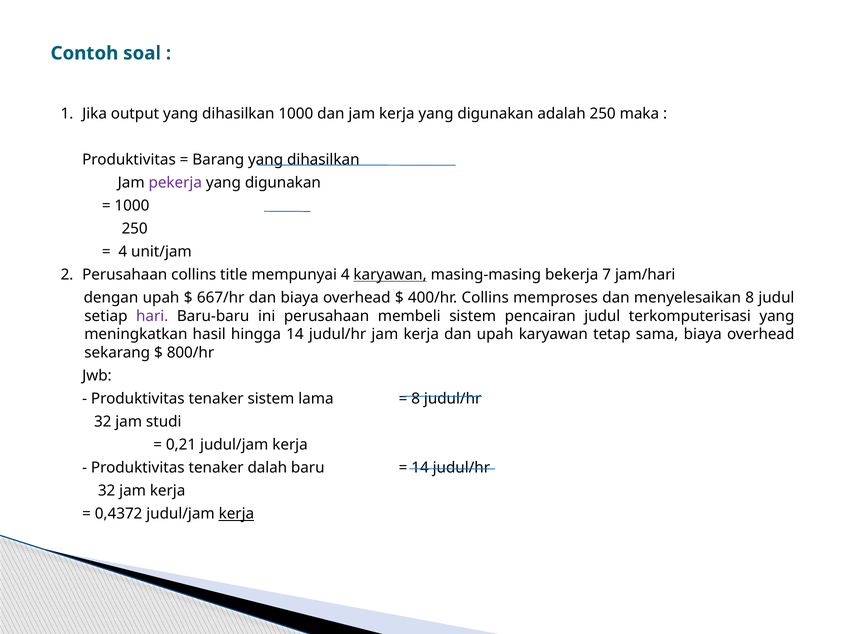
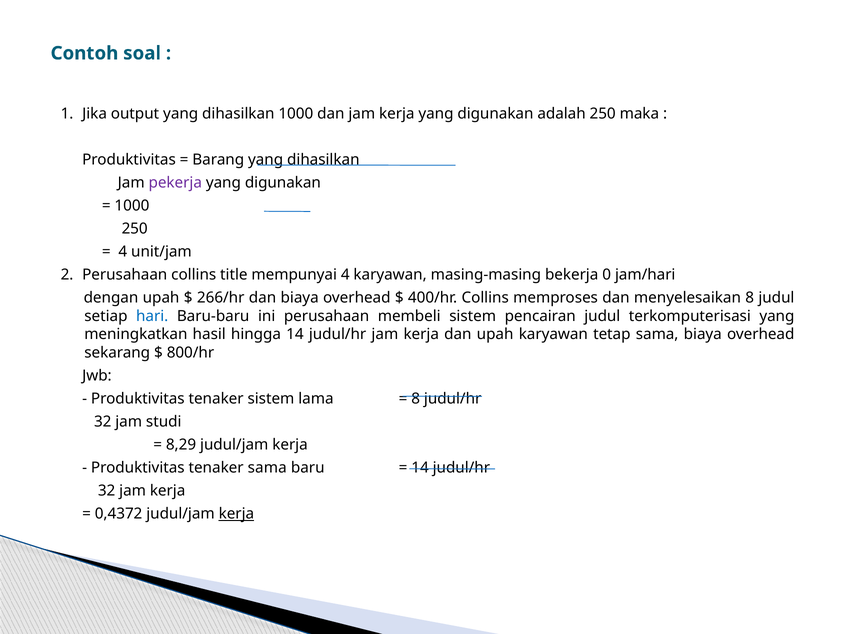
karyawan underline: present -> none (390, 275)
7: 7 -> 0 (607, 275)
667/hr: 667/hr -> 266/hr (221, 298)
hari colour: purple -> blue (152, 316)
0,21: 0,21 -> 8,29 (181, 445)
tenaker dalah: dalah -> sama (267, 468)
